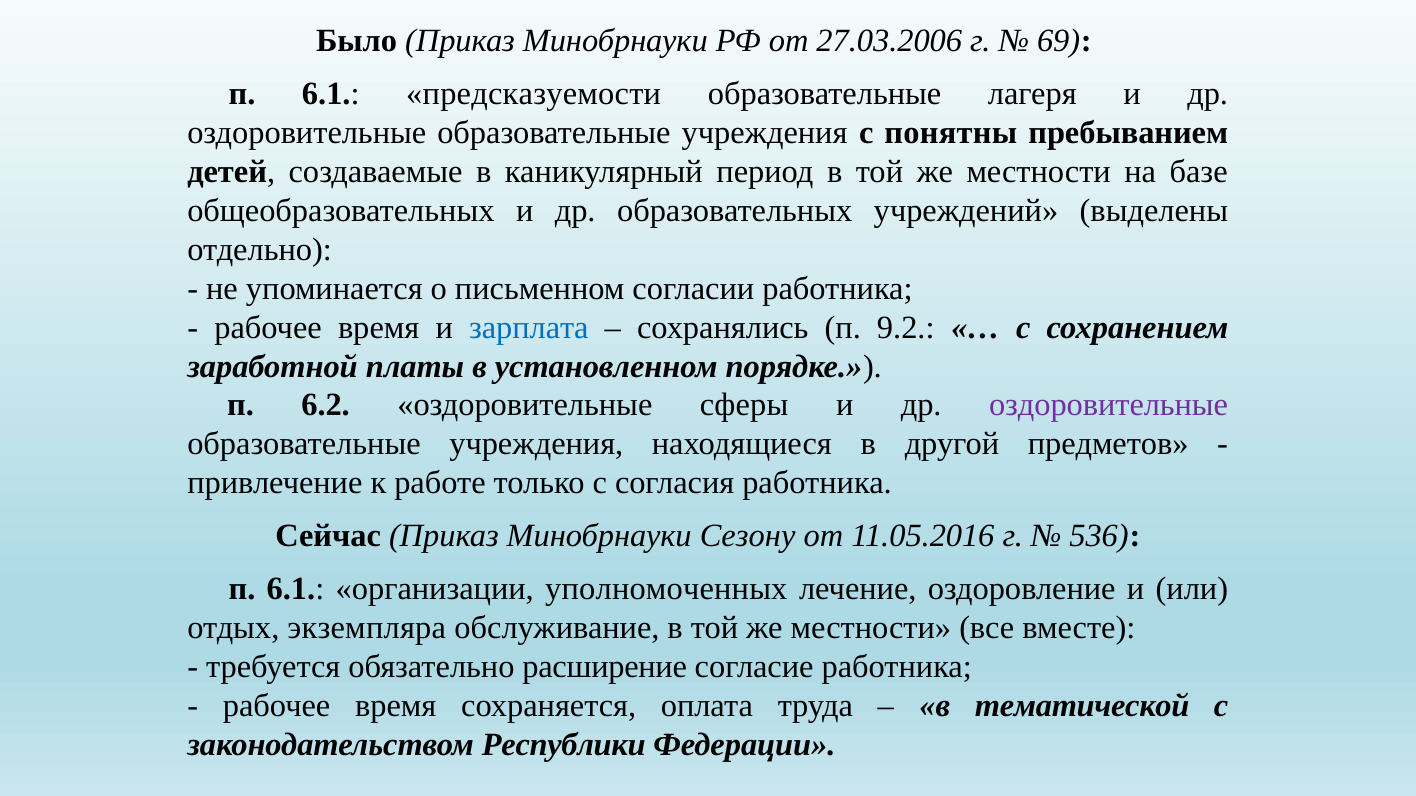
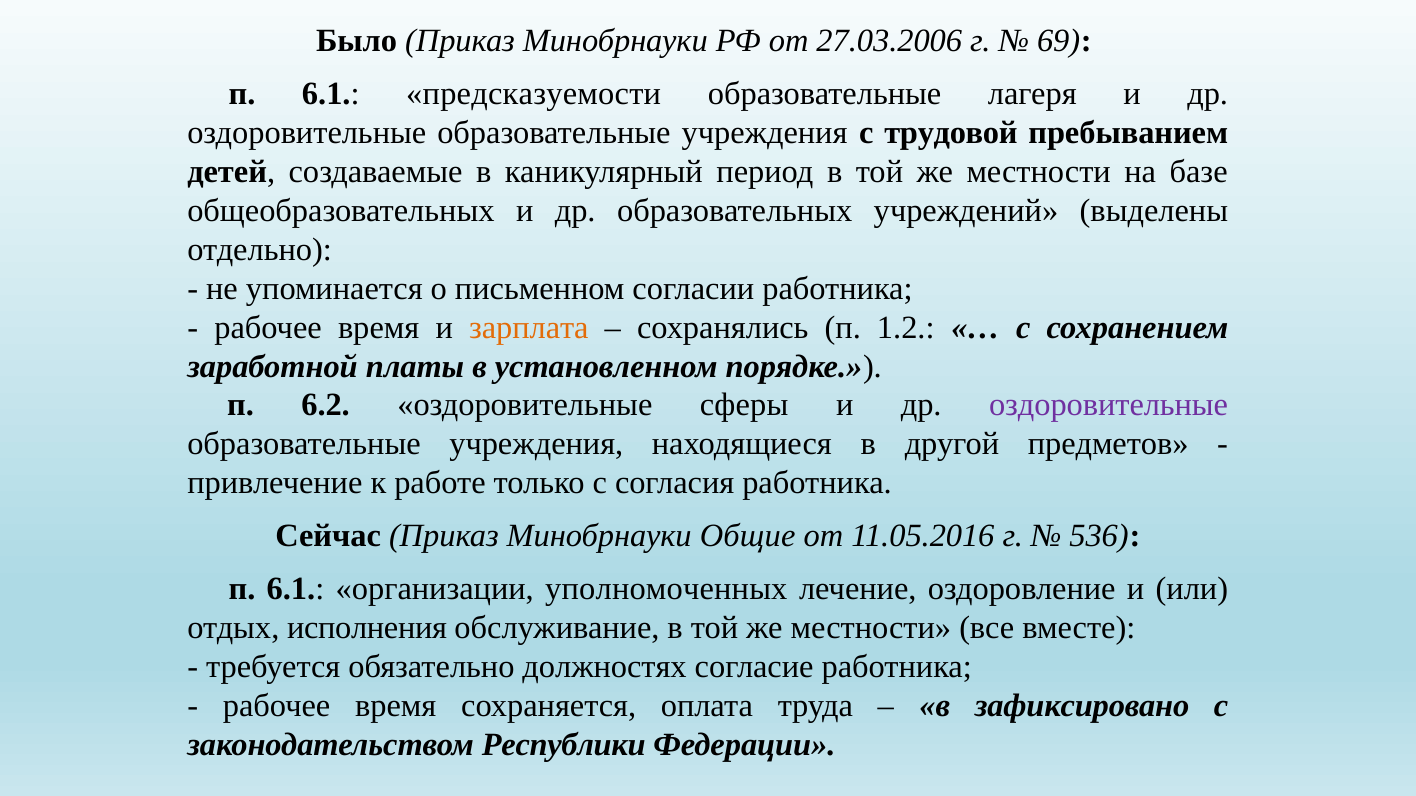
понятны: понятны -> трудовой (951, 133)
зарплата colour: blue -> orange (529, 328)
9.2: 9.2 -> 1.2 (906, 328)
Сезону: Сезону -> Общие (748, 536)
экземпляра: экземпляра -> исполнения (367, 628)
расширение: расширение -> должностях (605, 667)
тематической: тематической -> зафиксировано (1082, 706)
